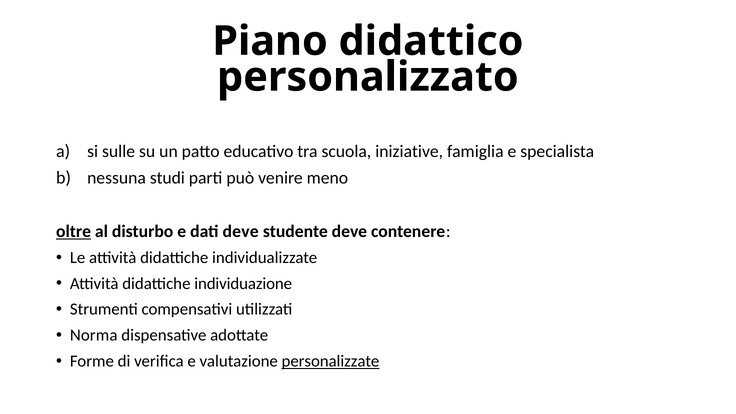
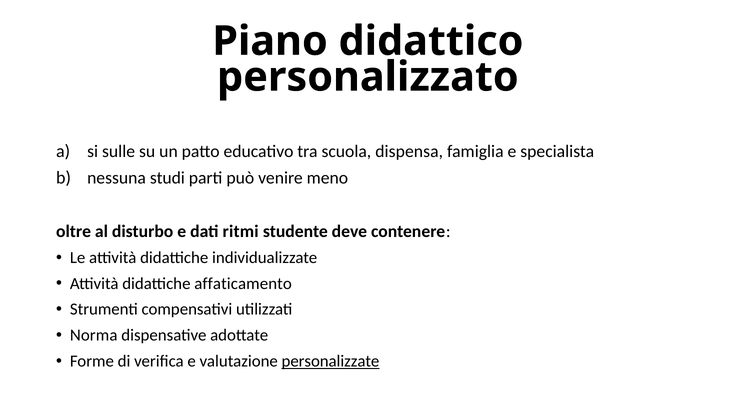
iniziative: iniziative -> dispensa (409, 151)
oltre underline: present -> none (74, 231)
dati deve: deve -> ritmi (241, 231)
individuazione: individuazione -> affaticamento (243, 283)
